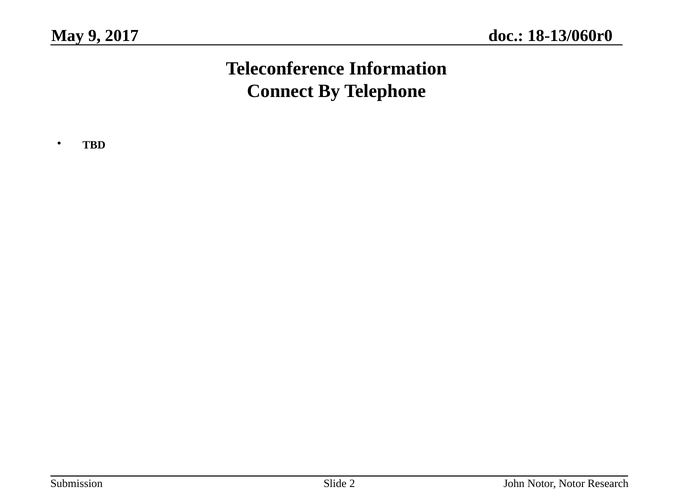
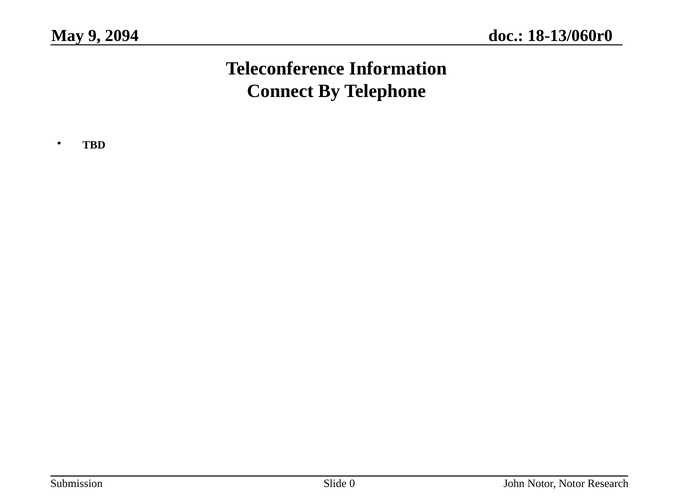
2017: 2017 -> 2094 (122, 36)
2: 2 -> 0 (352, 484)
